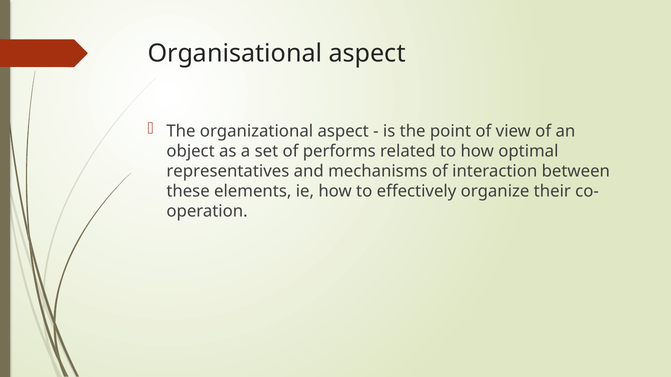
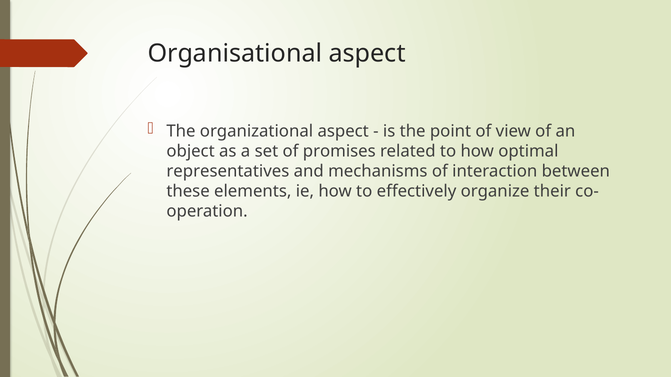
performs: performs -> promises (339, 151)
